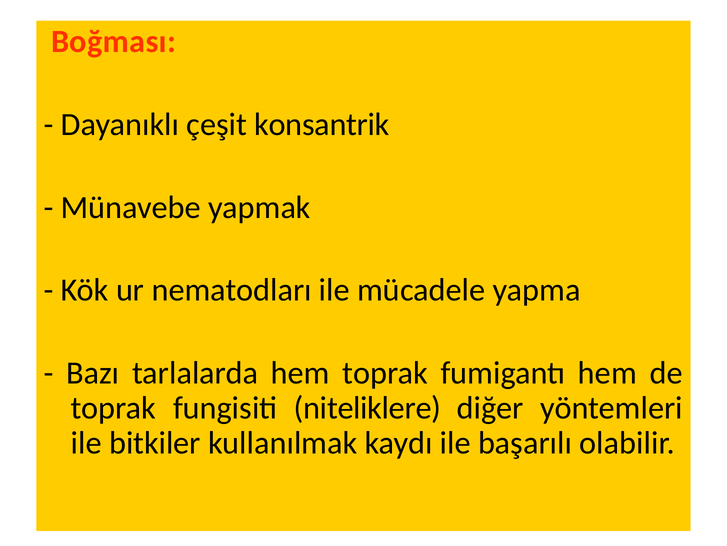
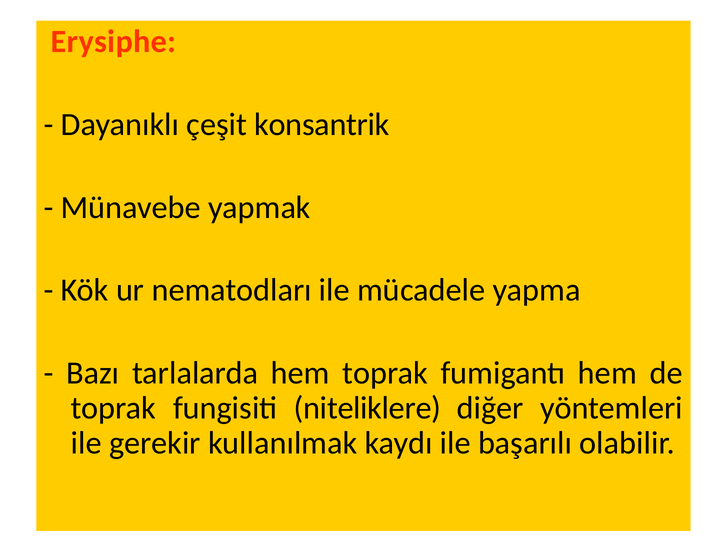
Boğması: Boğması -> Erysiphe (113, 42)
bitkiler: bitkiler -> gerekir (155, 442)
